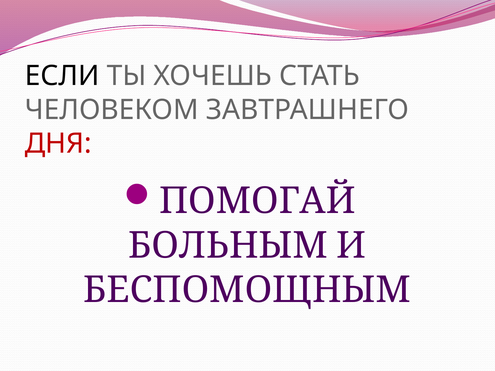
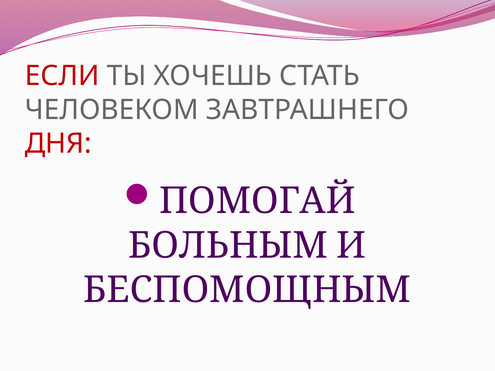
ЕСЛИ colour: black -> red (62, 76)
